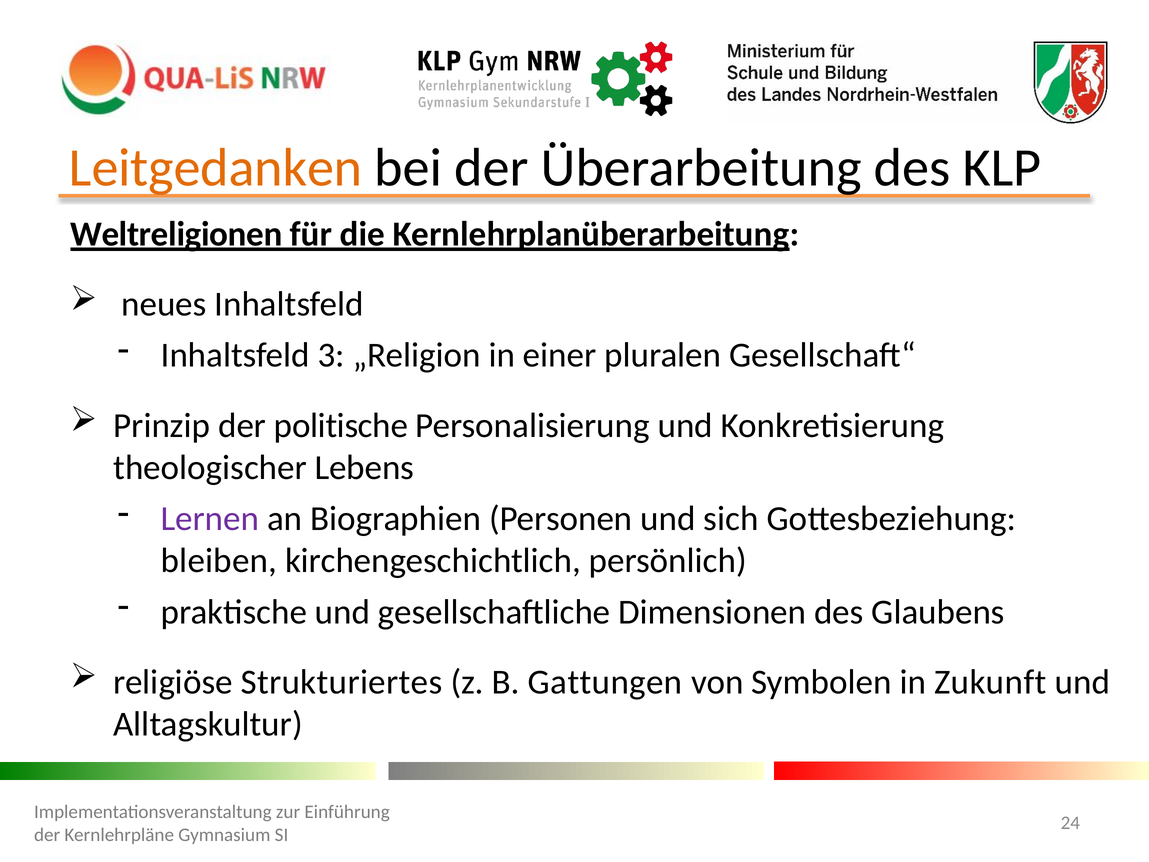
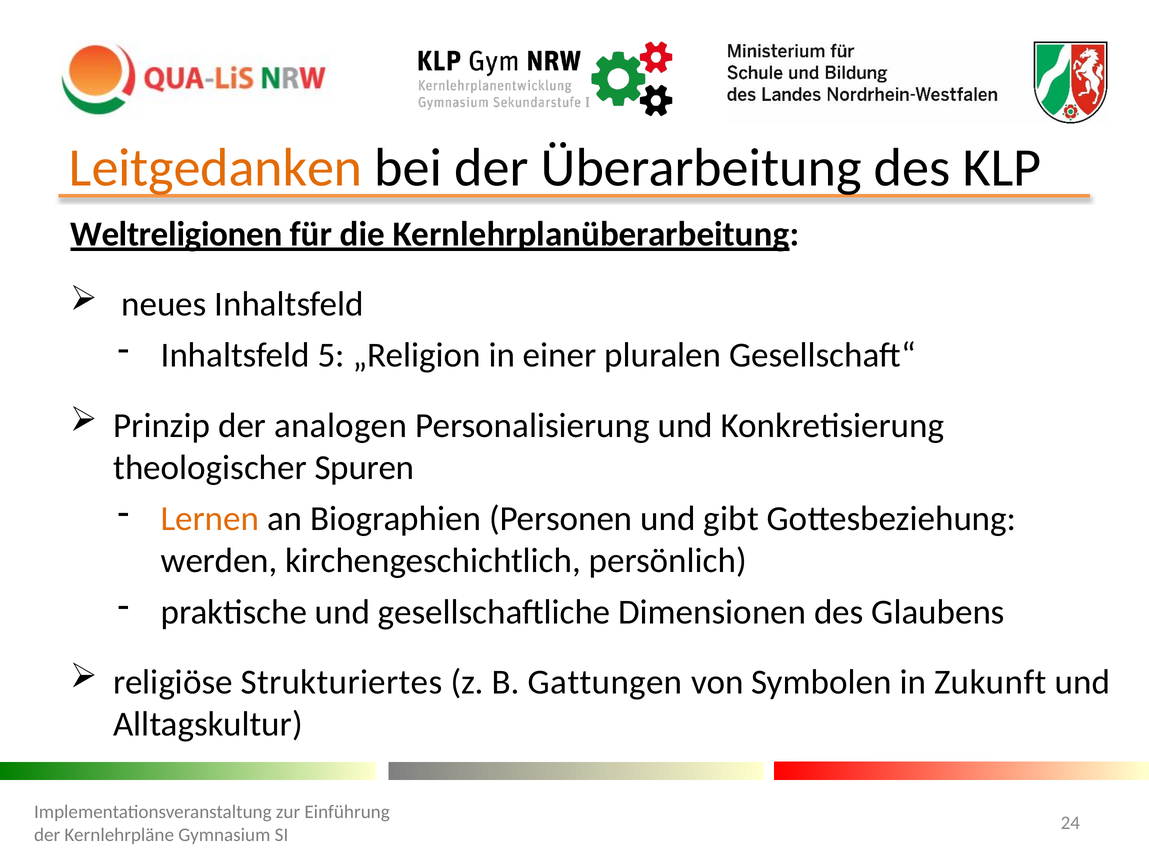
3: 3 -> 5 (331, 355)
politische: politische -> analogen (341, 425)
Lebens: Lebens -> Spuren (364, 468)
Lernen colour: purple -> orange (210, 519)
sich: sich -> gibt (731, 519)
bleiben: bleiben -> werden (219, 561)
